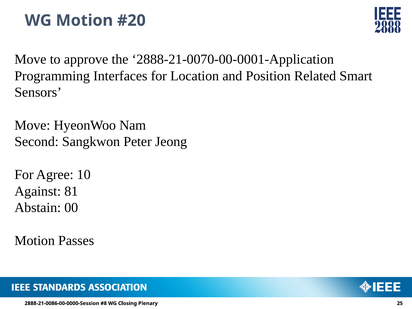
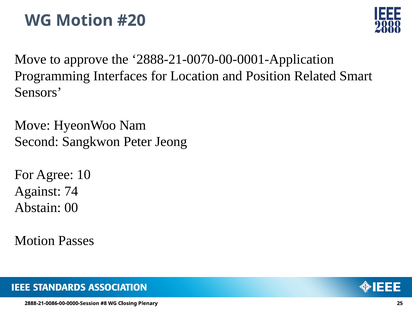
81: 81 -> 74 (71, 191)
